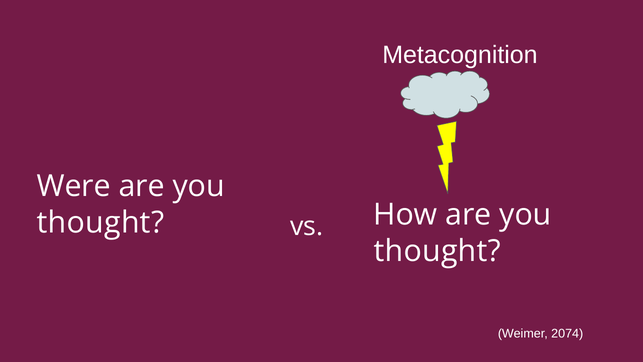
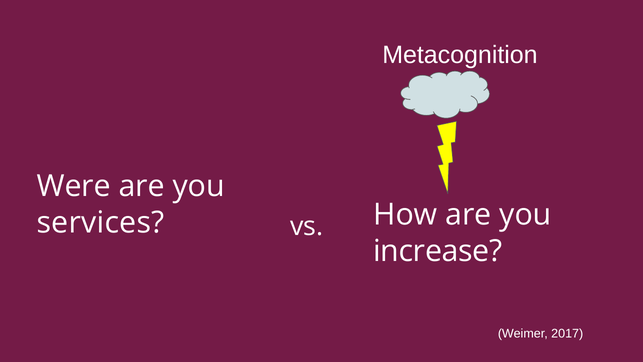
thought: thought -> services (101, 222)
thought: thought -> increase (438, 251)
2074: 2074 -> 2017 (567, 333)
